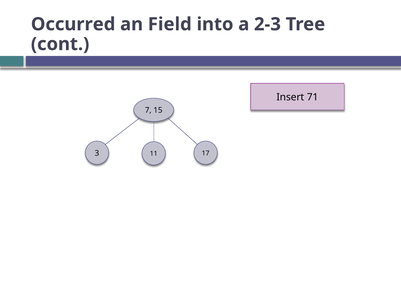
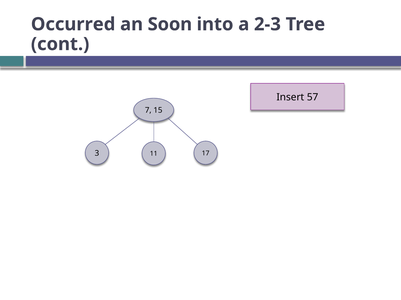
Field: Field -> Soon (170, 24)
71: 71 -> 57 (313, 98)
